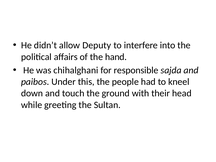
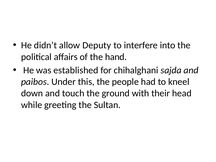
chihalghani: chihalghani -> established (76, 70)
responsible: responsible -> chihalghani (136, 70)
